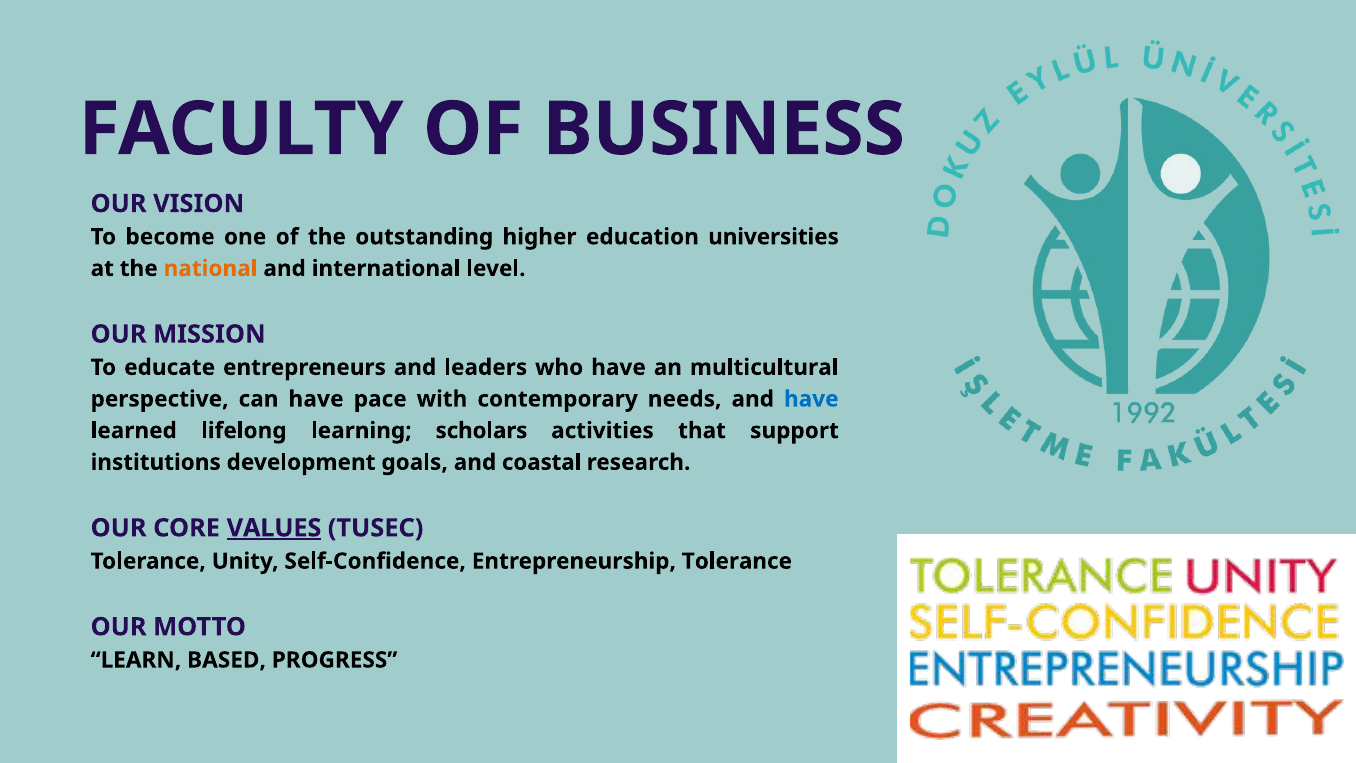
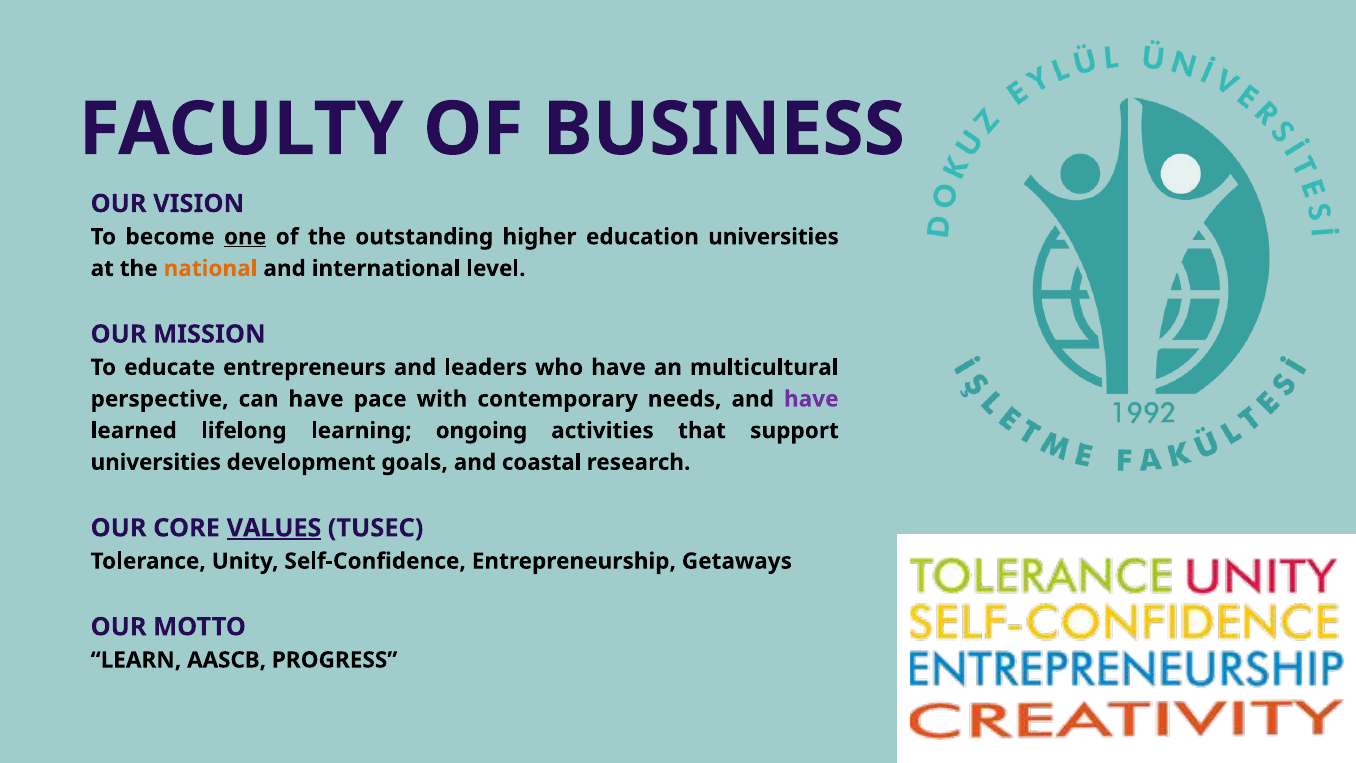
one underline: none -> present (245, 237)
have colour: blue -> purple (811, 399)
scholars: scholars -> ongoing (481, 431)
institutions: institutions -> universities (156, 462)
Entrepreneurship Tolerance: Tolerance -> Getaways (737, 561)
BASED: BASED -> AASCB (227, 660)
